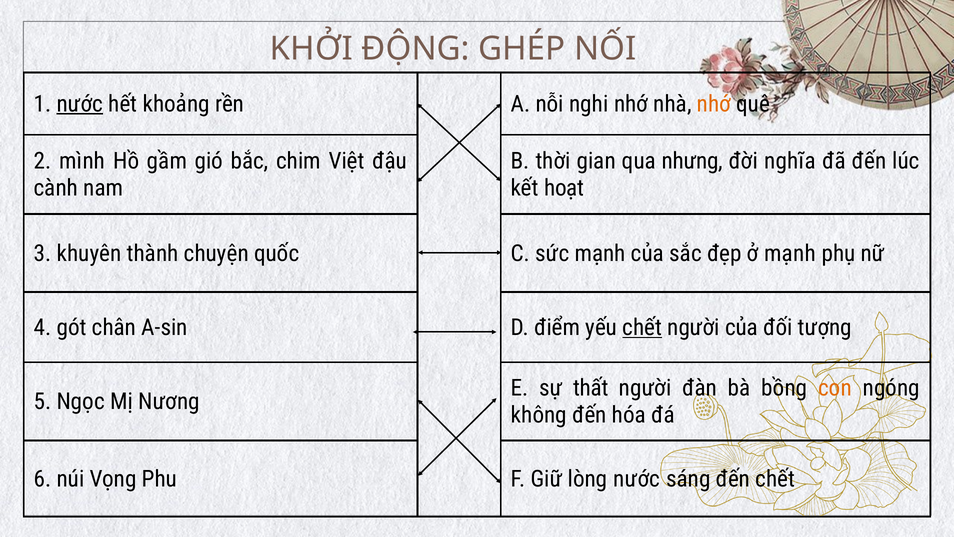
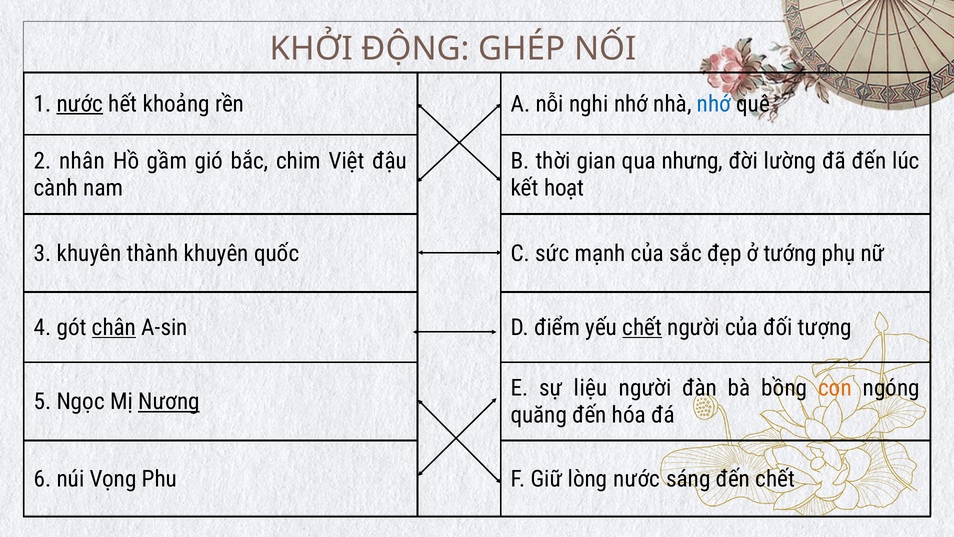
nhớ colour: orange -> blue (714, 104)
mình: mình -> nhân (82, 161)
nghĩa: nghĩa -> lường (790, 161)
thành chuyện: chuyện -> khuyên (216, 253)
ở mạnh: mạnh -> tướng (790, 253)
chân underline: none -> present (114, 327)
thất: thất -> liệu (591, 388)
Nương underline: none -> present (169, 401)
không: không -> quăng (539, 415)
